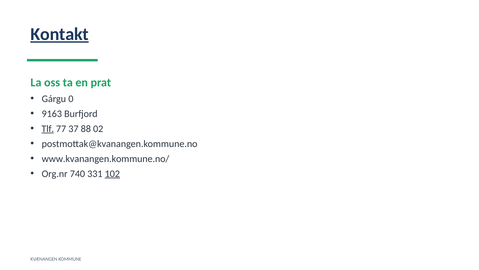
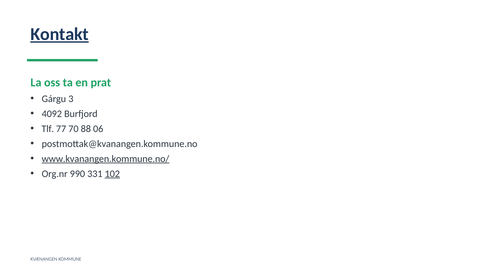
0: 0 -> 3 (71, 98)
9163: 9163 -> 4092 (52, 113)
Tlf underline: present -> none (48, 128)
37: 37 -> 70 (73, 128)
02: 02 -> 06 (98, 128)
www.kvanangen.kommune.no/ underline: none -> present (106, 158)
740: 740 -> 990 (77, 173)
